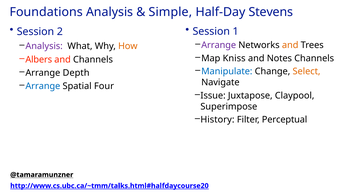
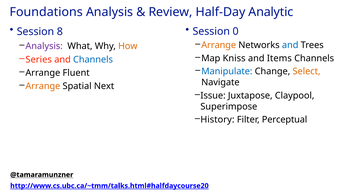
Simple: Simple -> Review (171, 12)
Stevens: Stevens -> Analytic (271, 12)
1: 1 -> 0 (236, 31)
2: 2 -> 8 (60, 32)
Arrange colour: purple -> orange (219, 45)
and colour: orange -> blue (290, 45)
Notes: Notes -> Items (279, 58)
Albers: Albers -> Series (39, 60)
Channels colour: black -> blue (93, 60)
Depth: Depth -> Fluent (76, 73)
Arrange colour: blue -> orange (43, 86)
Four: Four -> Next (104, 86)
